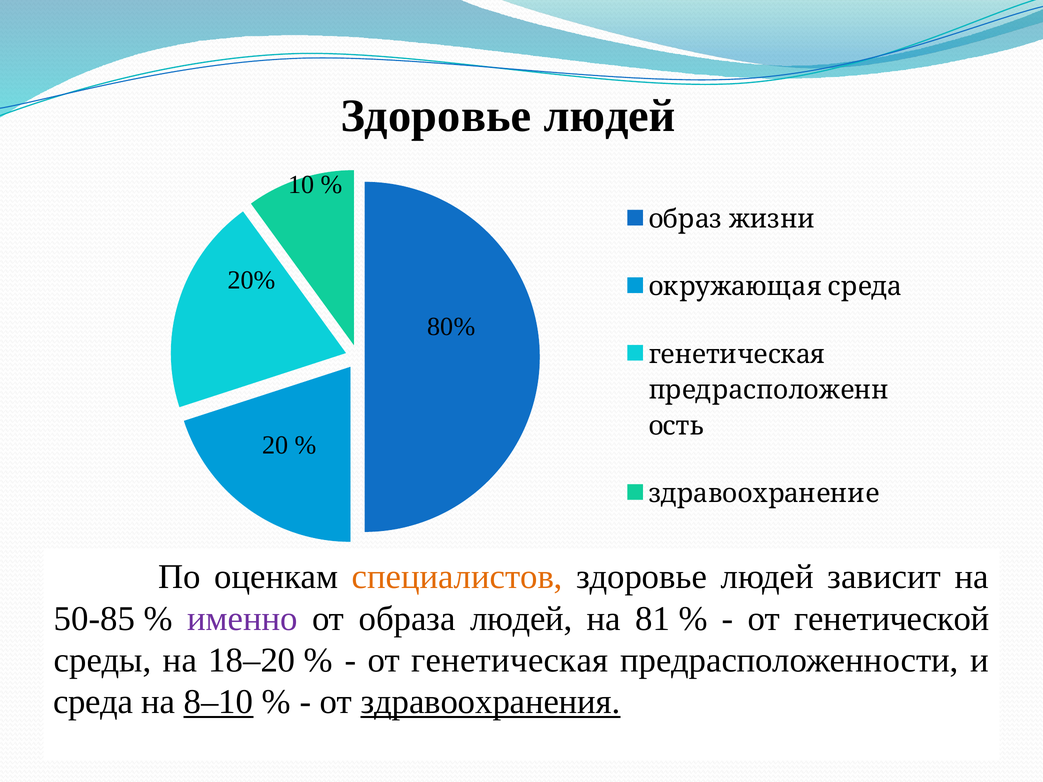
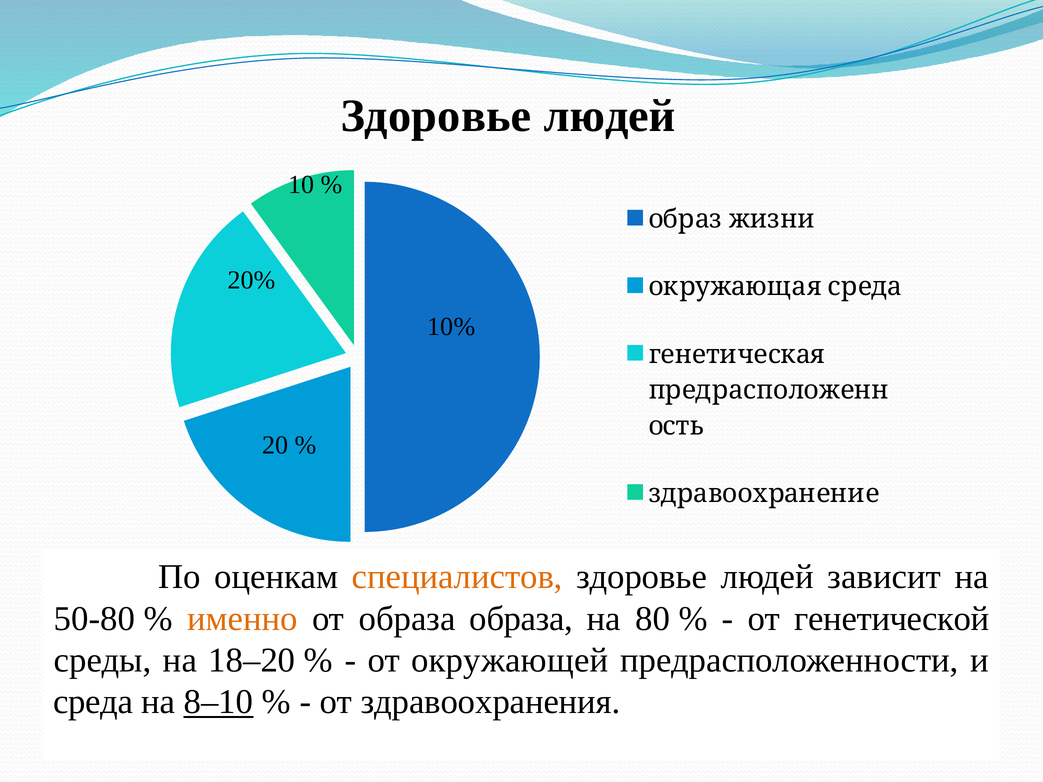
80%: 80% -> 10% (451, 327)
50-85: 50-85 -> 50-80 (94, 619)
именно colour: purple -> orange (242, 619)
образа людей: людей -> образа (521, 619)
81: 81 -> 80 (653, 619)
от генетическая: генетическая -> окружающей (510, 660)
здравоохранения underline: present -> none (491, 702)
